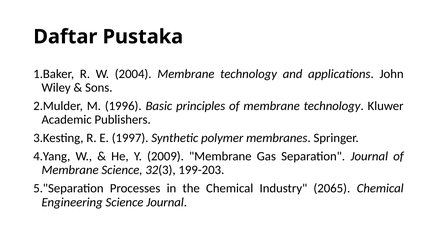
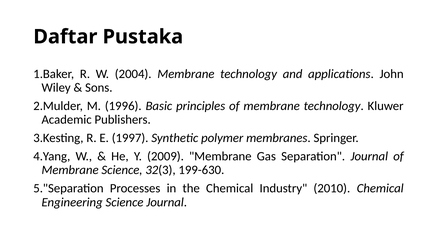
199-203: 199-203 -> 199-630 (201, 170)
2065: 2065 -> 2010 (332, 188)
